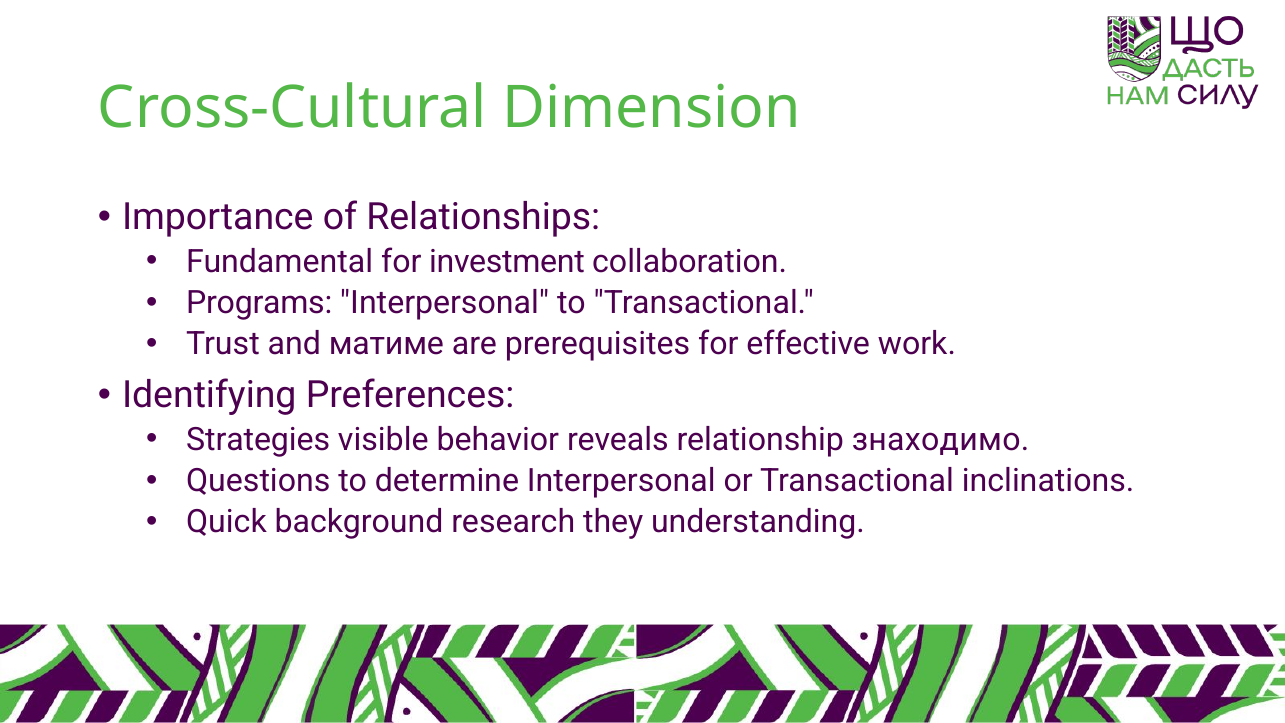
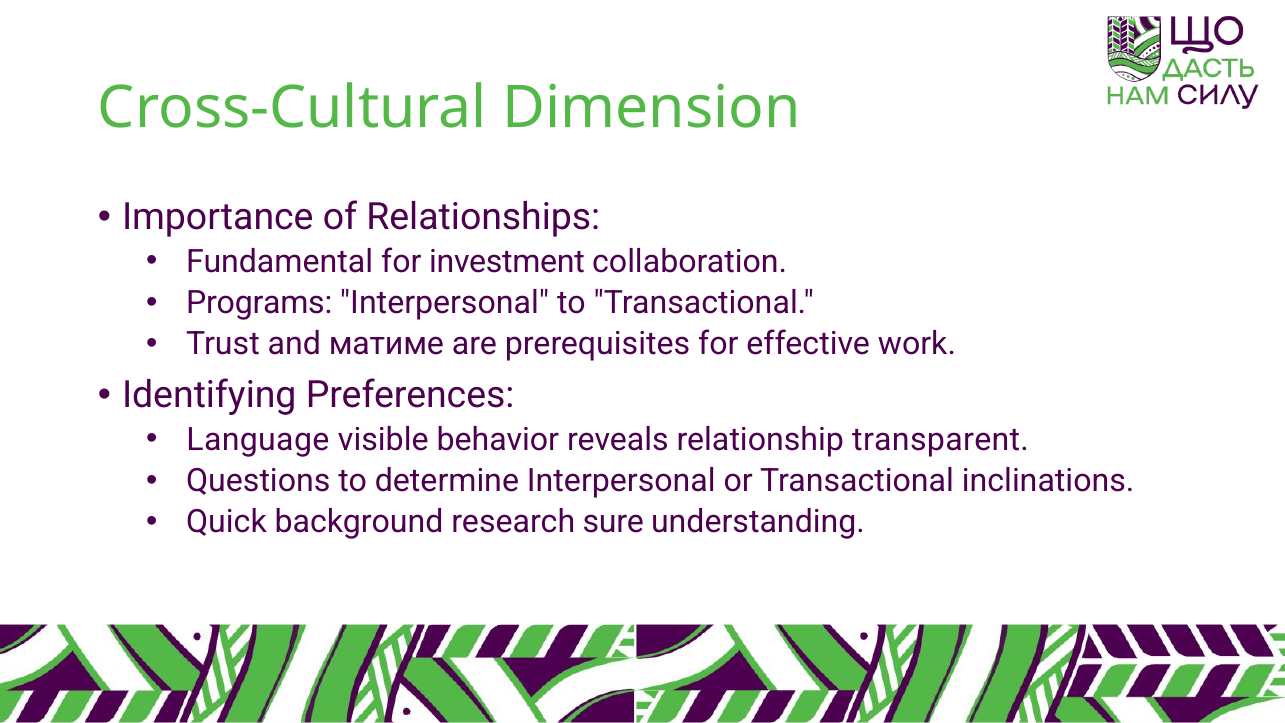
Strategies: Strategies -> Language (258, 440)
знаходимо: знаходимо -> transparent (941, 440)
they: they -> sure (613, 522)
